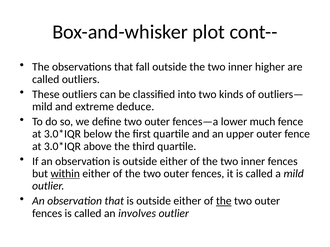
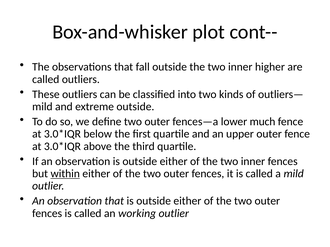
extreme deduce: deduce -> outside (135, 107)
the underline: present -> none (224, 201)
involves: involves -> working (137, 214)
